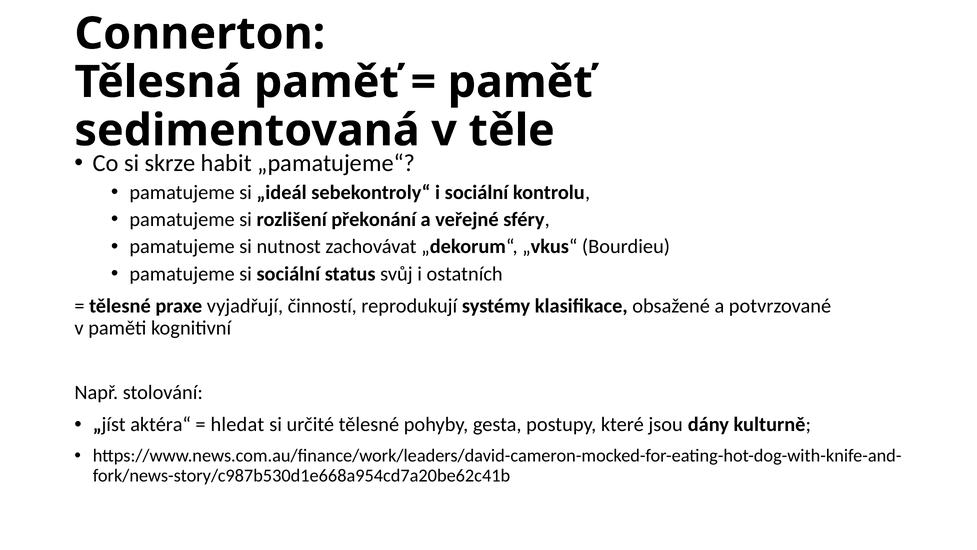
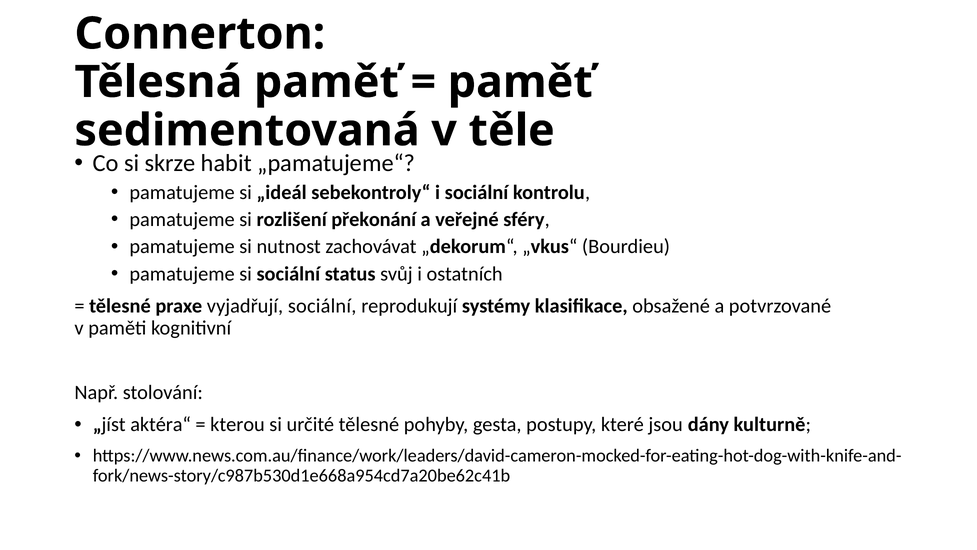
vyjadřují činností: činností -> sociální (322, 306)
hledat: hledat -> kterou (238, 424)
